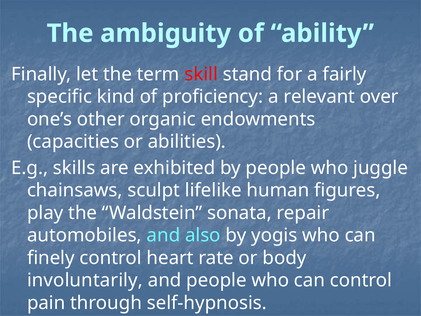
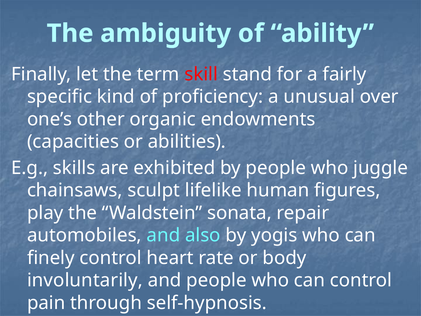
relevant: relevant -> unusual (319, 97)
